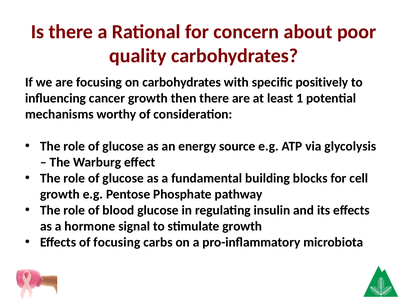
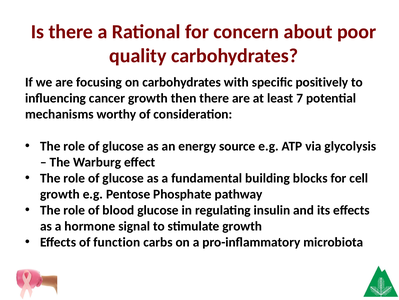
1: 1 -> 7 (300, 98)
of focusing: focusing -> function (117, 242)
